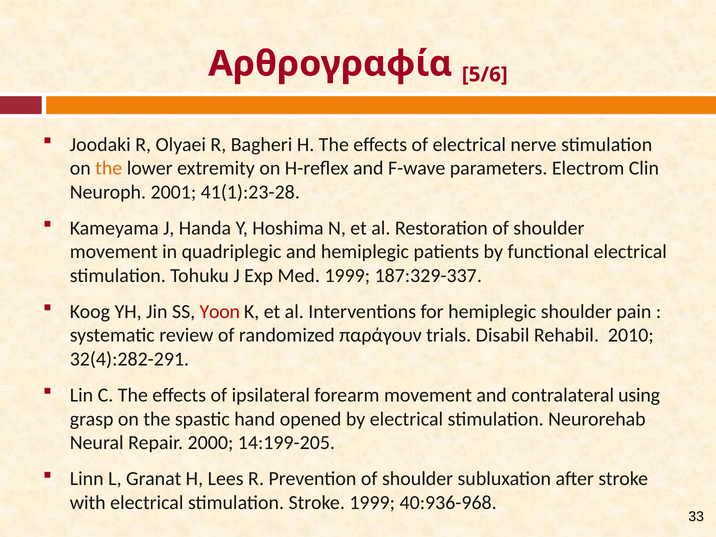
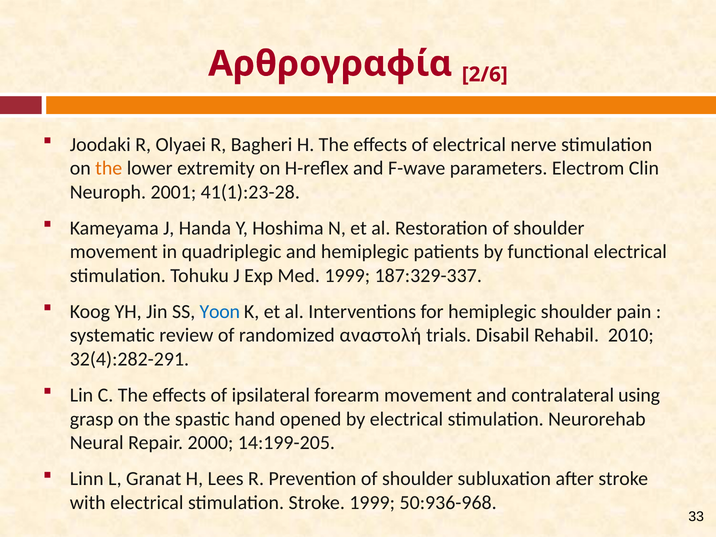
5/6: 5/6 -> 2/6 (485, 75)
Yoon colour: red -> blue (220, 312)
παράγουν: παράγουν -> αναστολή (380, 335)
40:936-968: 40:936-968 -> 50:936-968 (448, 503)
